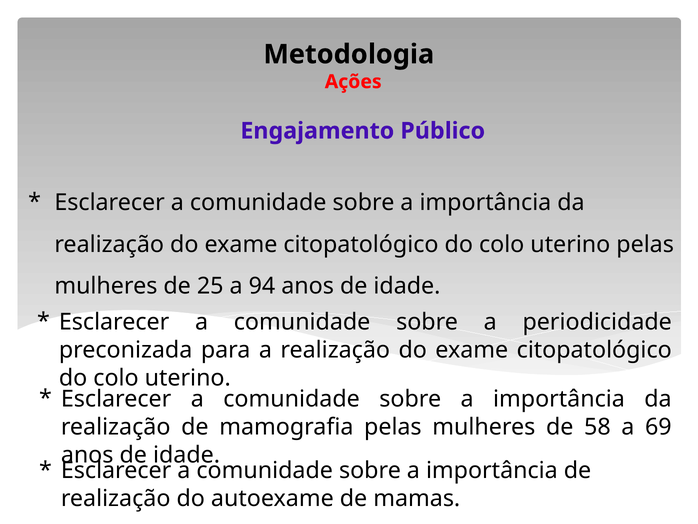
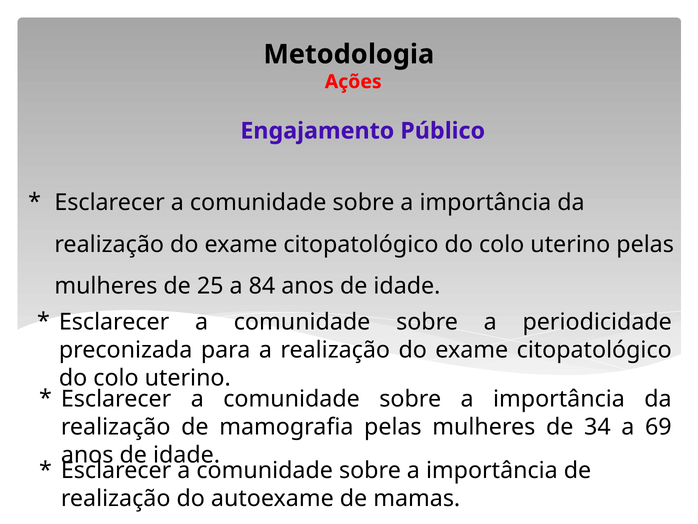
94: 94 -> 84 (262, 286)
58: 58 -> 34 (597, 427)
